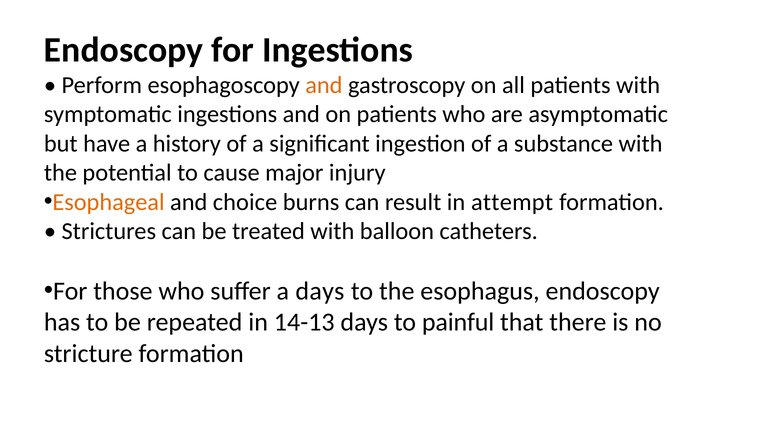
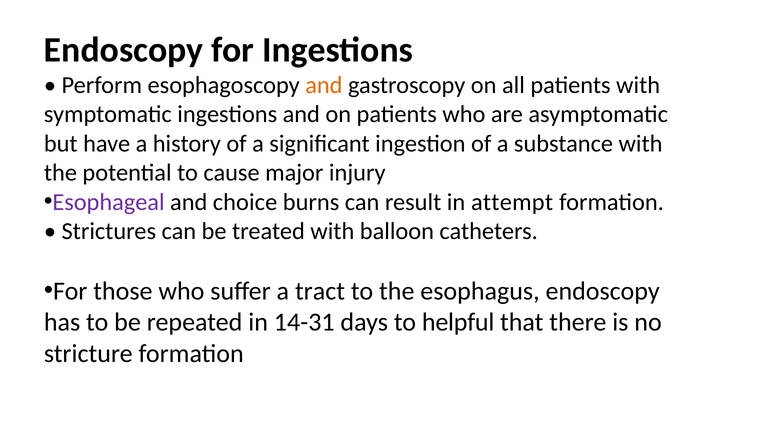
Esophageal colour: orange -> purple (109, 202)
a days: days -> tract (320, 291)
14-13: 14-13 -> 14-31 (304, 322)
painful: painful -> helpful (458, 322)
